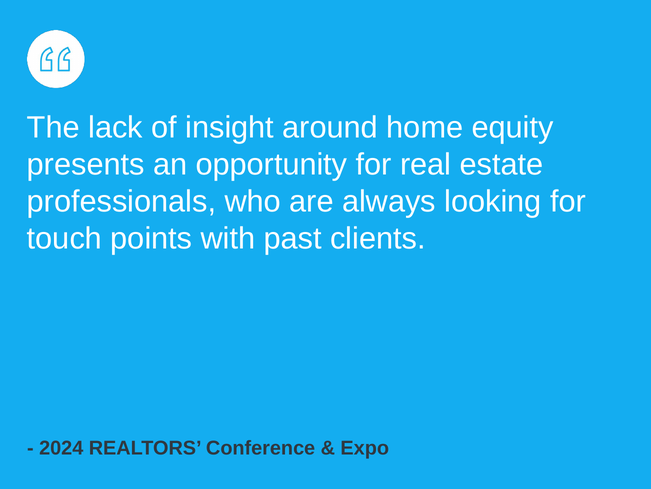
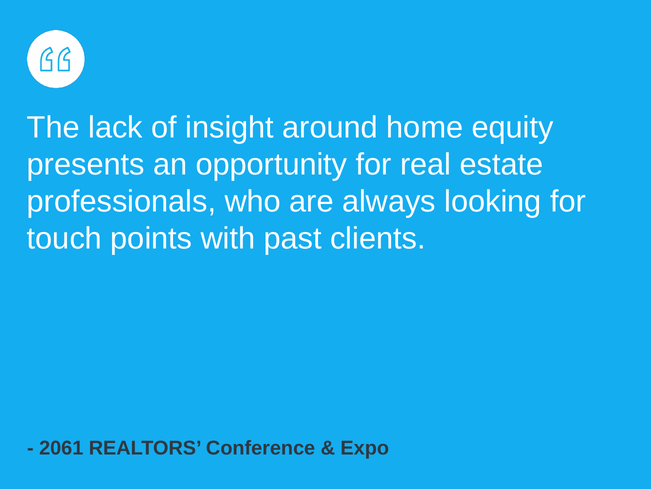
2024: 2024 -> 2061 (61, 447)
